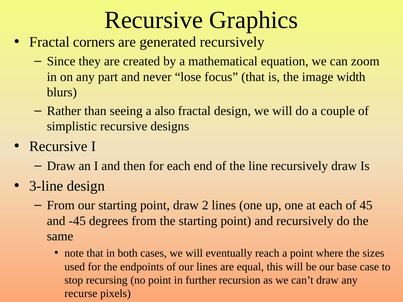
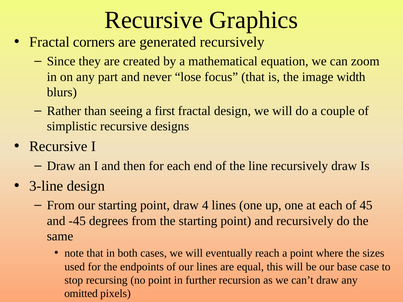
also: also -> first (165, 111)
2: 2 -> 4 (205, 206)
recurse: recurse -> omitted (81, 294)
